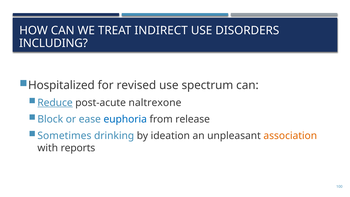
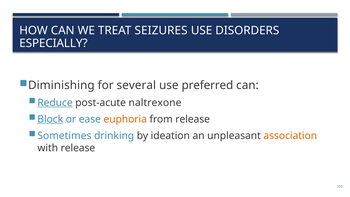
INDIRECT: INDIRECT -> SEIZURES (161, 31)
INCLUDING: INCLUDING -> ESPECIALLY (53, 43)
Hospitalized: Hospitalized -> Diminishing (61, 85)
revised: revised -> several (136, 85)
spectrum: spectrum -> preferred (207, 85)
Block underline: none -> present (50, 119)
euphoria colour: blue -> orange (125, 119)
with reports: reports -> release (78, 148)
